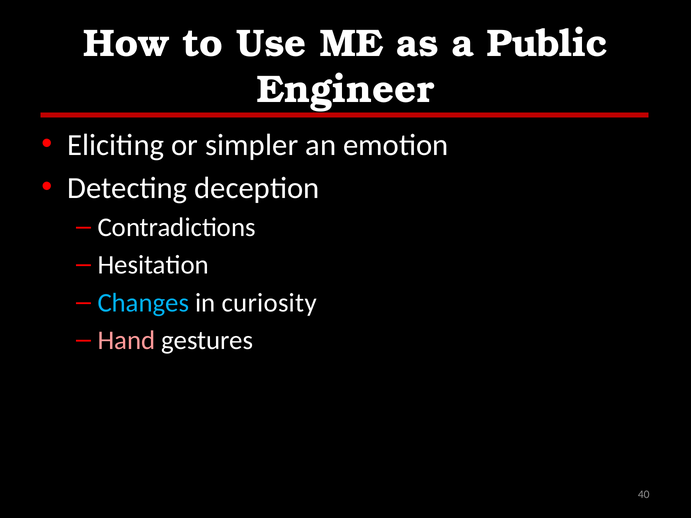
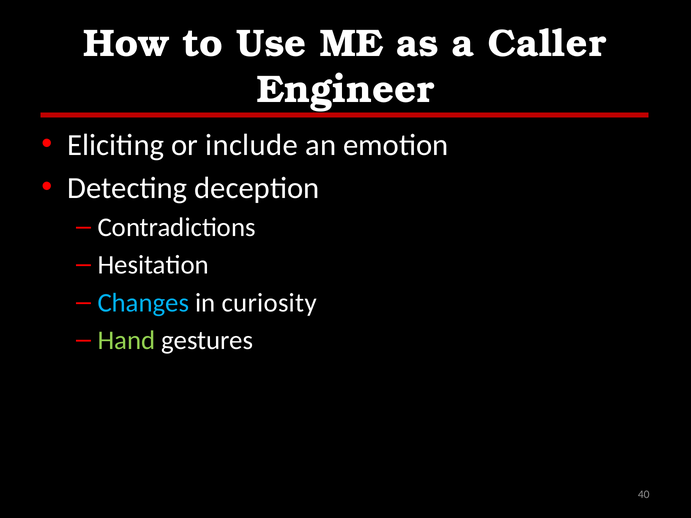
Public: Public -> Caller (547, 44)
simpler: simpler -> include (252, 145)
Hand colour: pink -> light green (126, 340)
